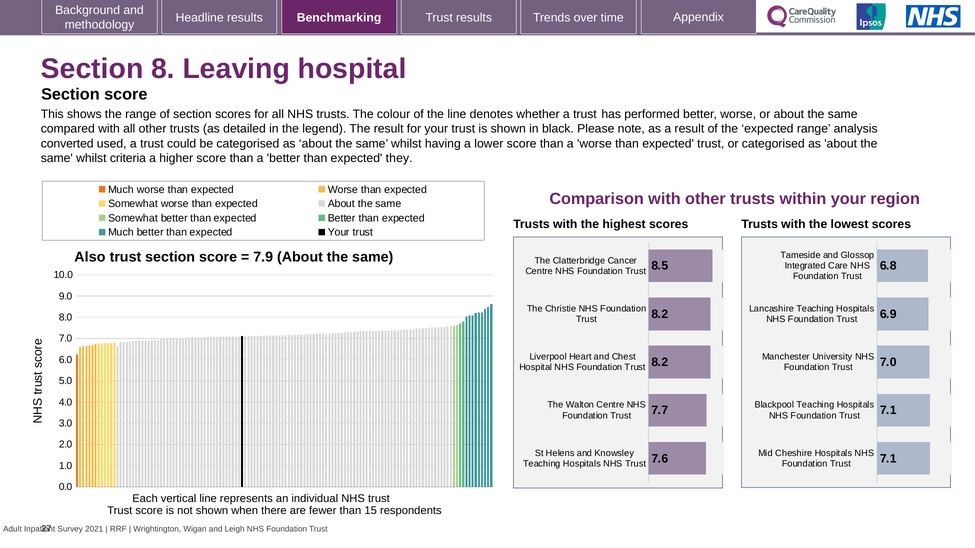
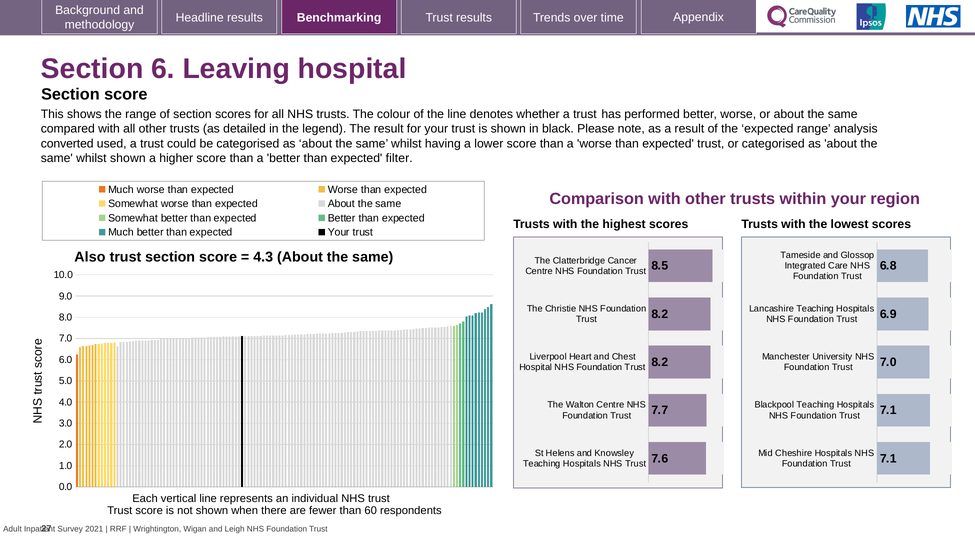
8: 8 -> 6 (163, 69)
whilst criteria: criteria -> shown (128, 158)
they: they -> filter (399, 158)
7.9: 7.9 -> 4.3 (263, 257)
15: 15 -> 60 (371, 511)
